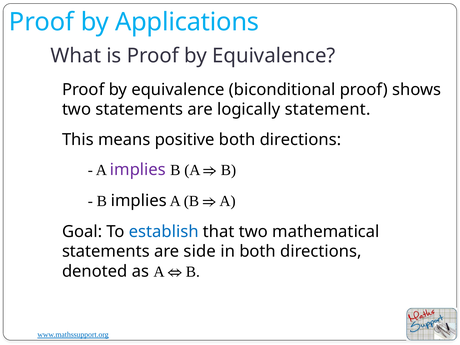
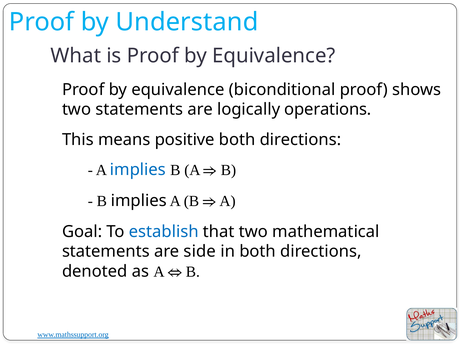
Applications: Applications -> Understand (187, 22)
statement: statement -> operations (328, 109)
implies colour: purple -> blue (138, 170)
